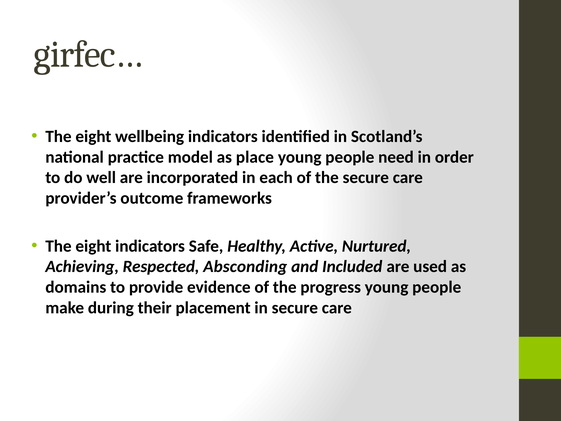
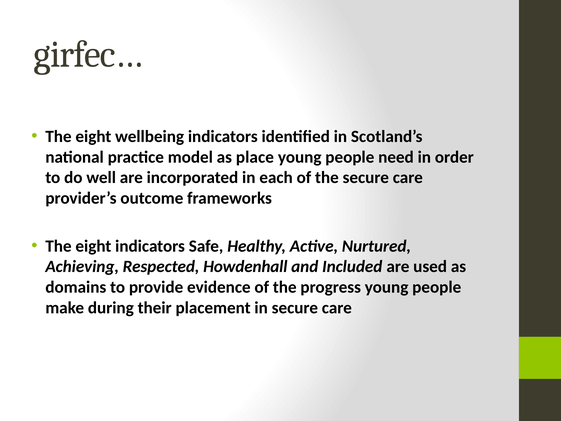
Absconding: Absconding -> Howdenhall (245, 266)
